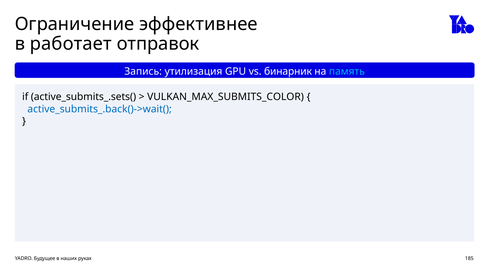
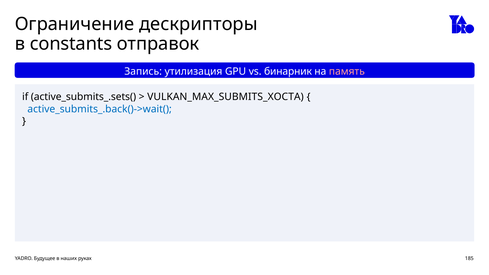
эффективнее: эффективнее -> дескрипторы (198, 24)
работает: работает -> constants (71, 44)
память colour: light blue -> pink (347, 71)
VULKAN_MAX_SUBMITS_COLOR: VULKAN_MAX_SUBMITS_COLOR -> VULKAN_MAX_SUBMITS_ХОСТА (226, 97)
